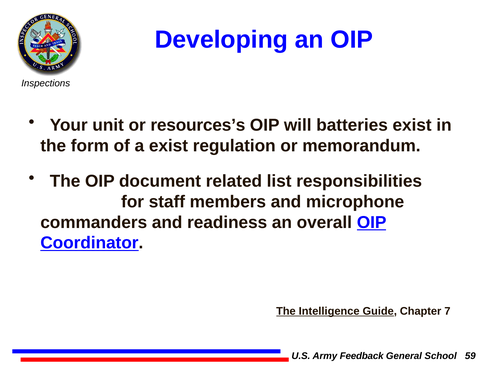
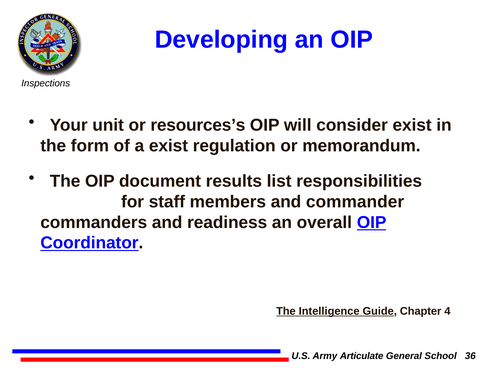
batteries: batteries -> consider (352, 125)
related: related -> results (234, 181)
microphone: microphone -> commander (355, 201)
7: 7 -> 4 (447, 310)
Feedback: Feedback -> Articulate (362, 355)
59: 59 -> 36 (470, 355)
